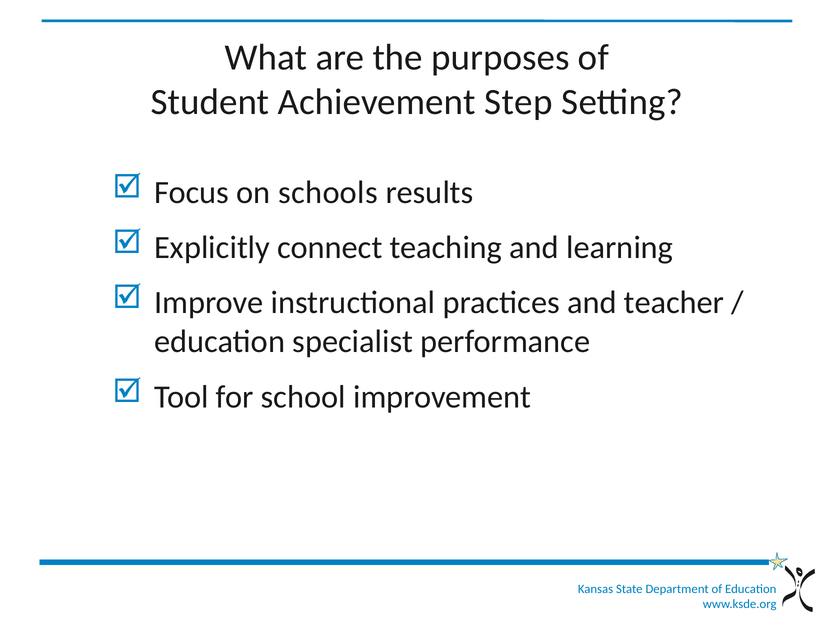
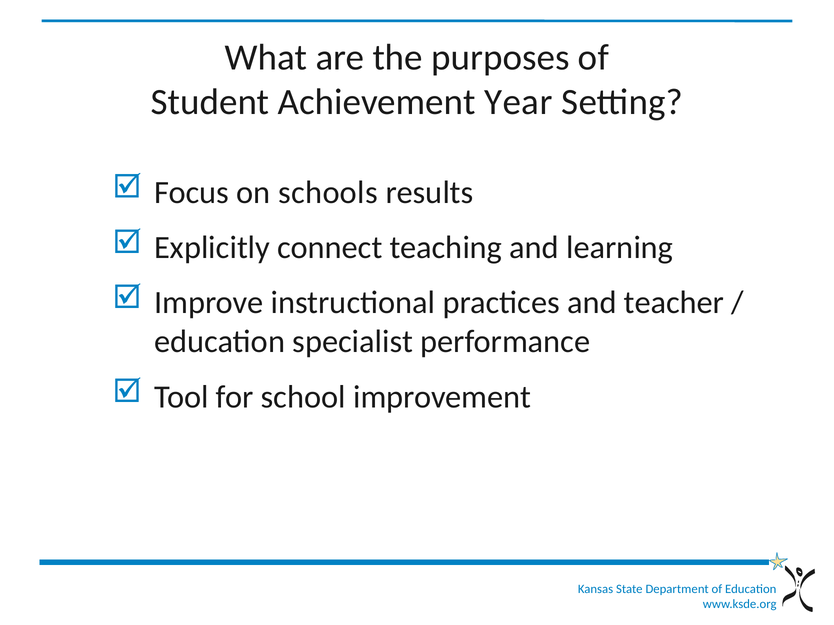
Step: Step -> Year (518, 102)
